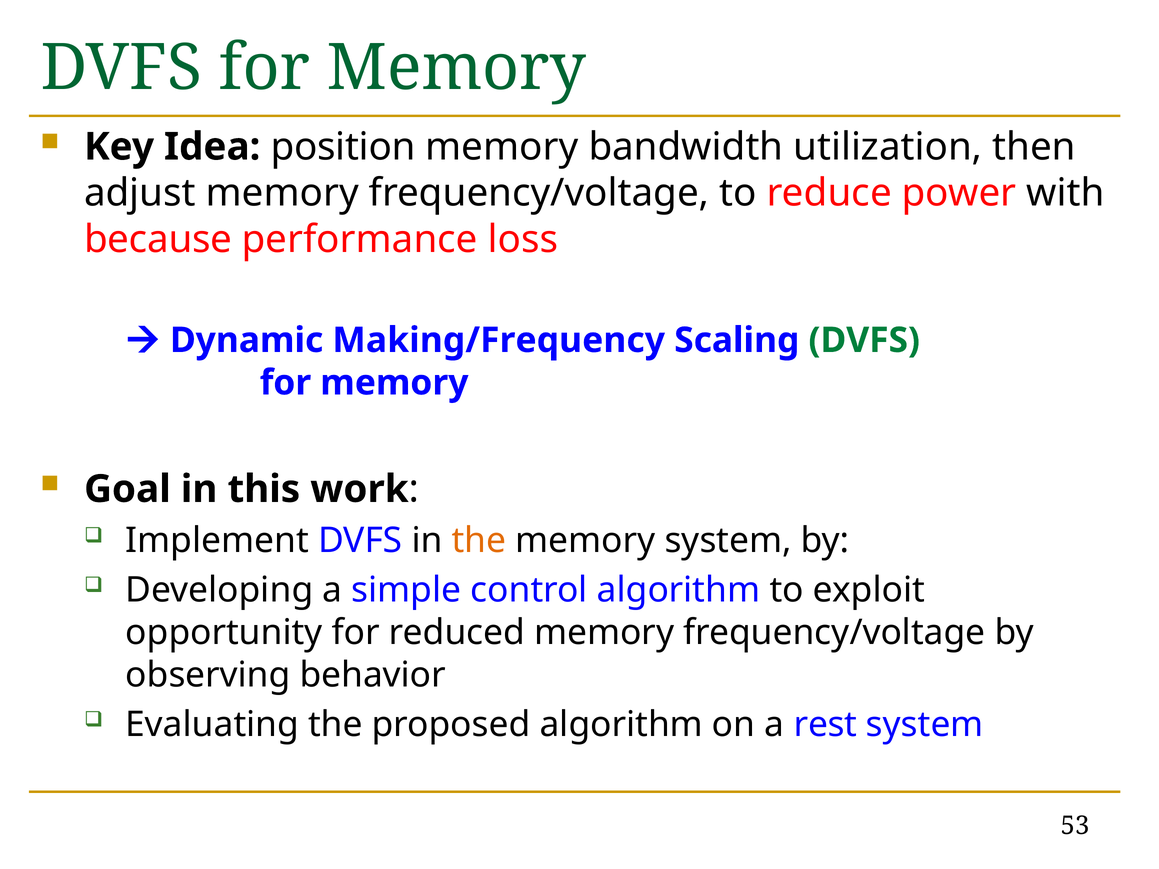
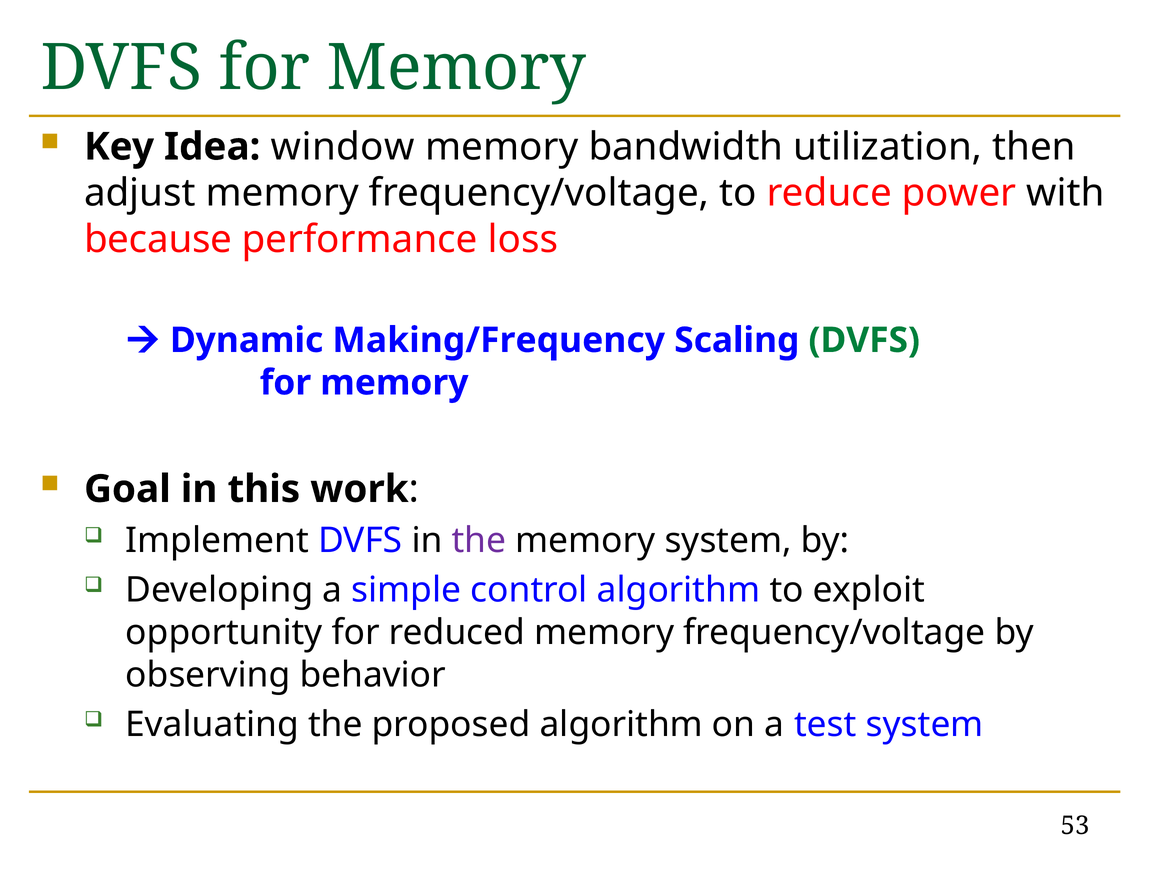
position: position -> window (343, 147)
the colour: orange -> purple (479, 541)
rest: rest -> test (825, 725)
